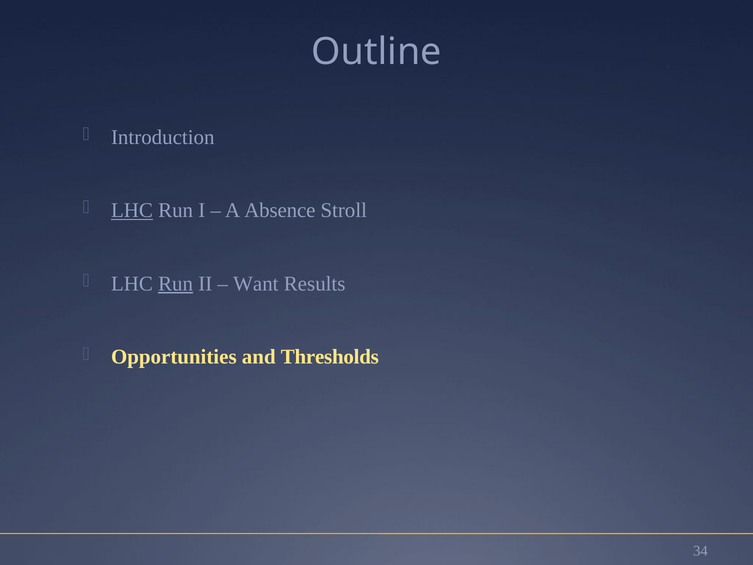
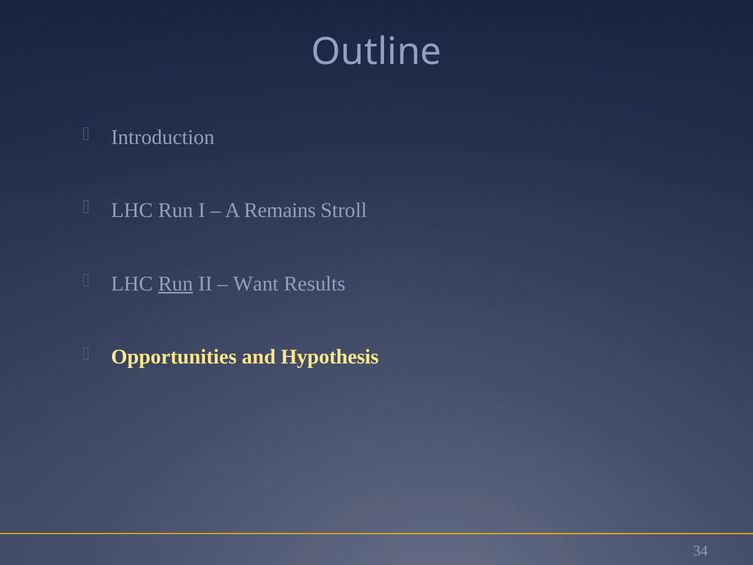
LHC underline: present -> none (132, 210)
Absence: Absence -> Remains (280, 210)
Thresholds: Thresholds -> Hypothesis (330, 357)
